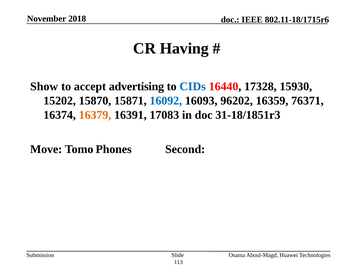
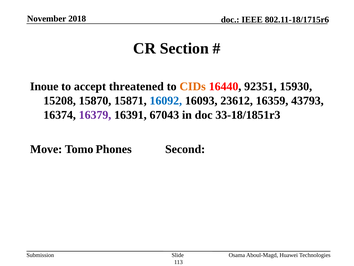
Having: Having -> Section (184, 48)
Show: Show -> Inoue (44, 86)
advertising: advertising -> threatened (136, 86)
CIDs colour: blue -> orange (193, 86)
17328: 17328 -> 92351 (260, 86)
15202: 15202 -> 15208 (60, 101)
96202: 96202 -> 23612 (237, 101)
76371: 76371 -> 43793 (307, 101)
16379 colour: orange -> purple (95, 115)
17083: 17083 -> 67043 (164, 115)
31-18/1851r3: 31-18/1851r3 -> 33-18/1851r3 (248, 115)
